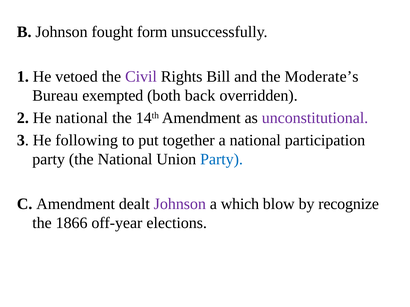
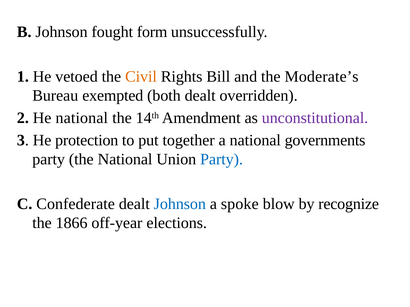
Civil colour: purple -> orange (141, 77)
both back: back -> dealt (200, 96)
following: following -> protection (87, 140)
participation: participation -> governments (325, 140)
C Amendment: Amendment -> Confederate (76, 204)
Johnson colour: purple -> blue (180, 204)
which: which -> spoke (240, 204)
